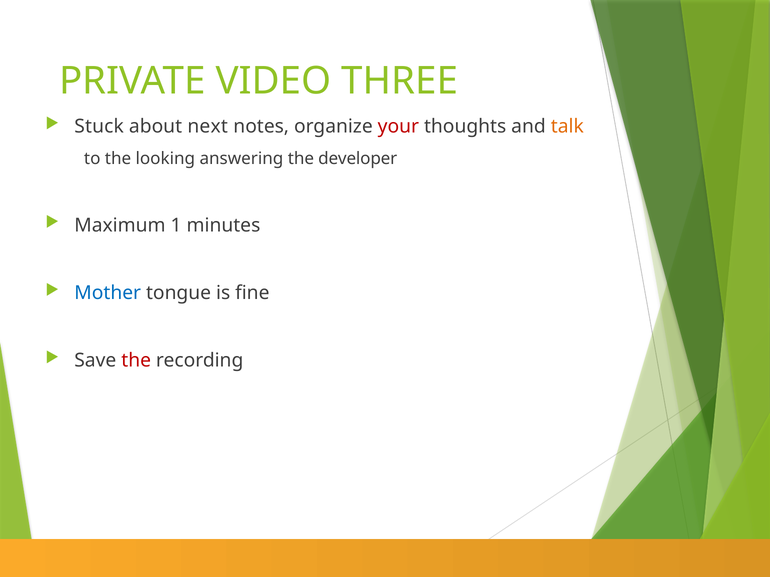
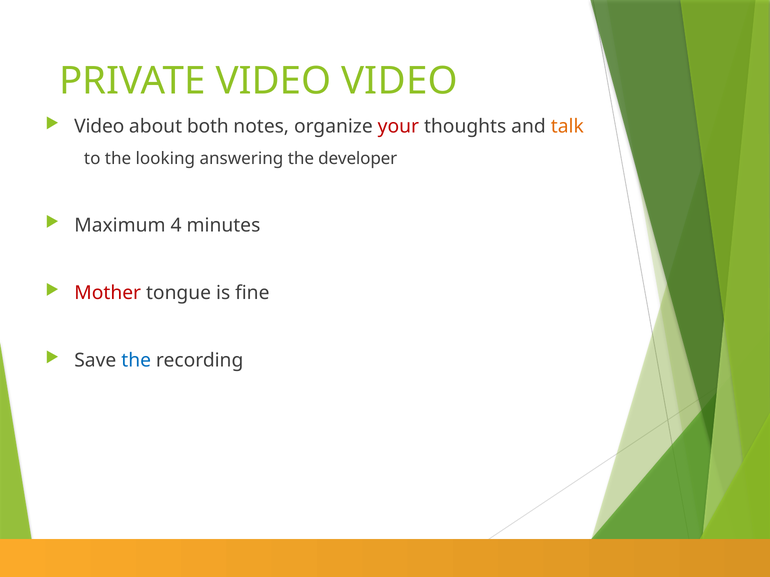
VIDEO THREE: THREE -> VIDEO (399, 81)
Stuck: Stuck -> Video (99, 127)
next: next -> both (208, 127)
1: 1 -> 4 (176, 225)
Mother colour: blue -> red (108, 293)
the colour: red -> blue (136, 361)
